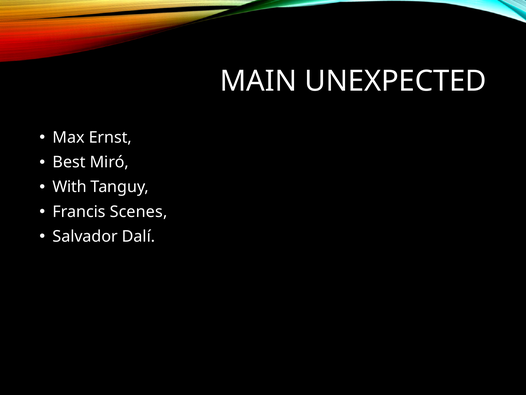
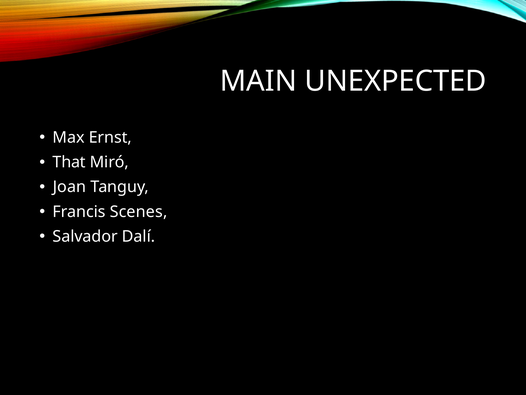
Best: Best -> That (69, 162)
With: With -> Joan (69, 187)
